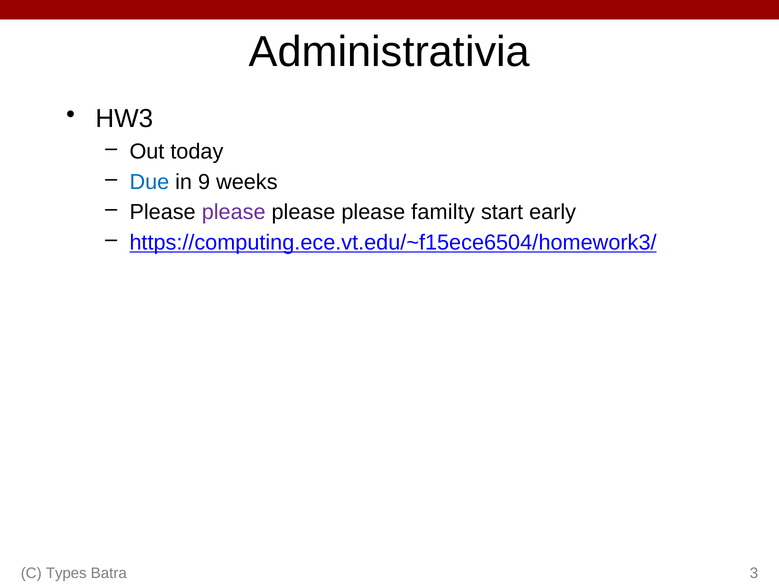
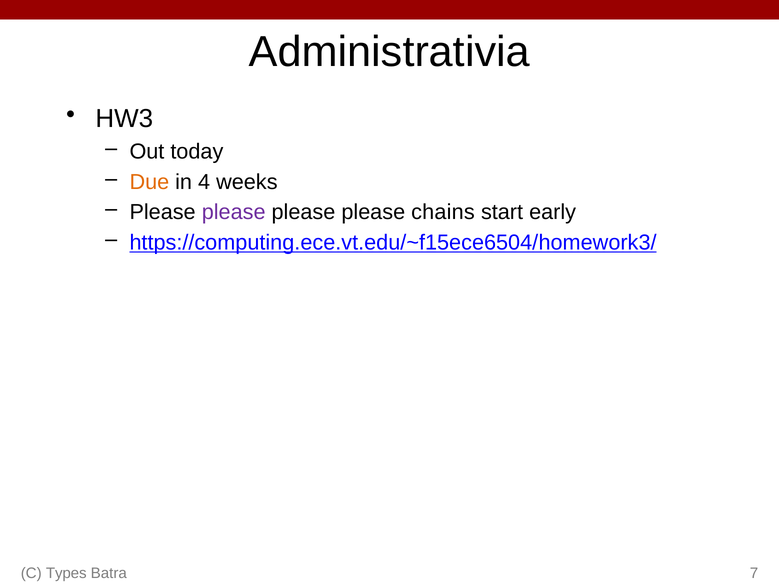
Due colour: blue -> orange (149, 182)
9: 9 -> 4 (204, 182)
familty: familty -> chains (443, 212)
3: 3 -> 7 (754, 572)
